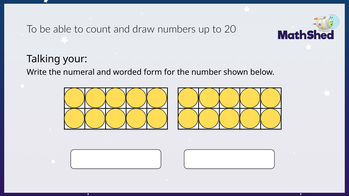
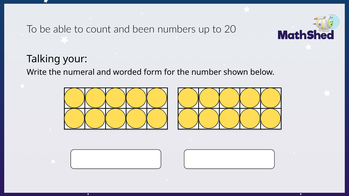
draw: draw -> been (144, 29)
